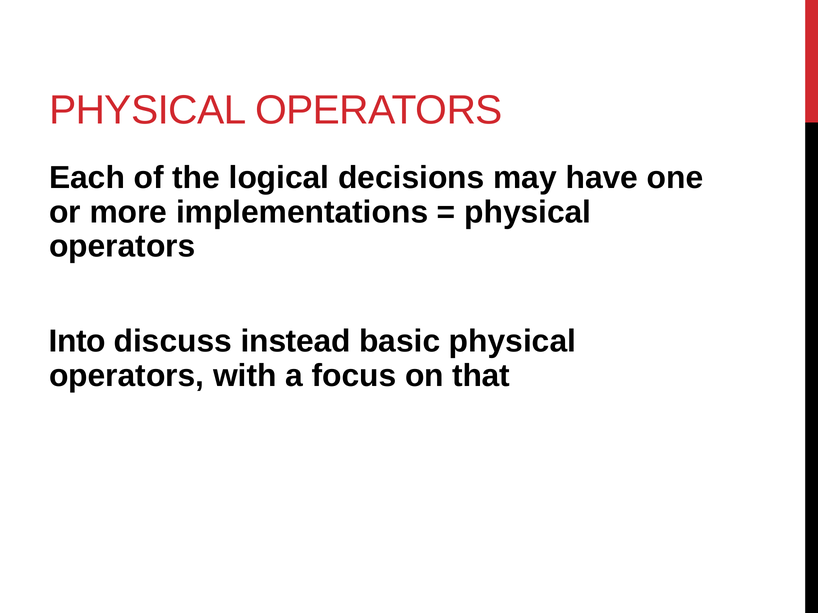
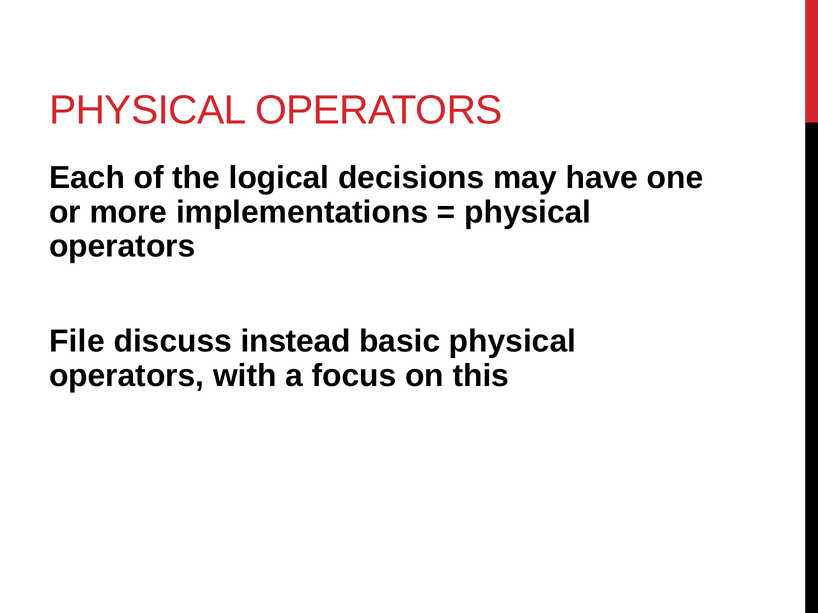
Into: Into -> File (77, 342)
that: that -> this (481, 376)
